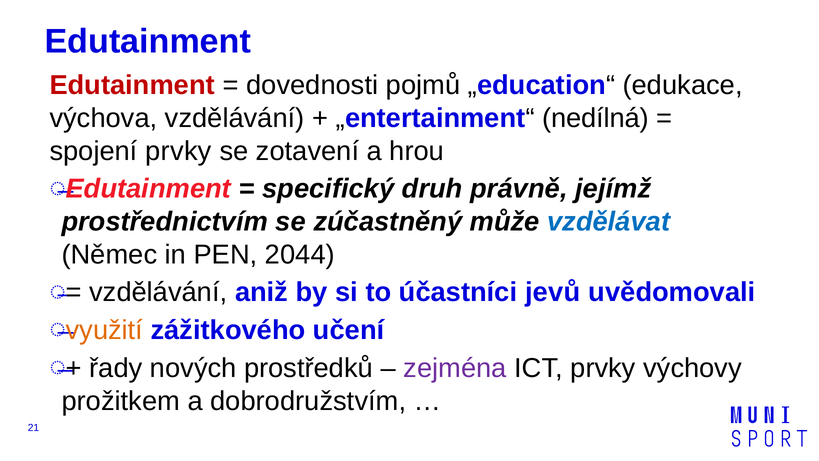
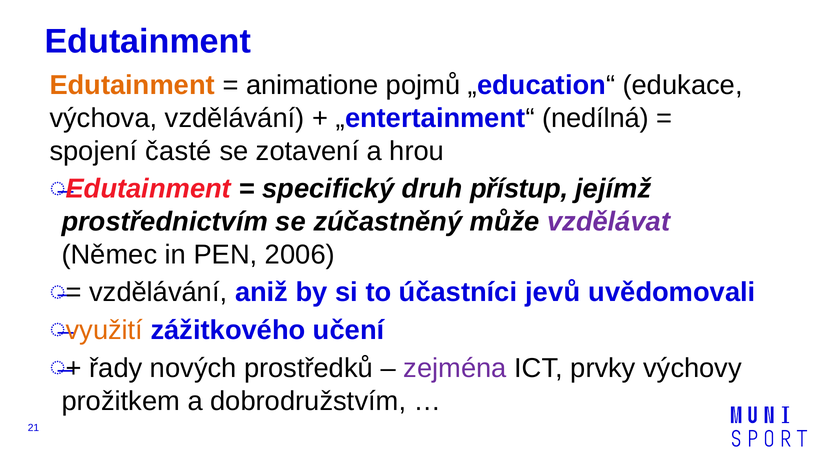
Edutainment colour: red -> orange (132, 85)
dovednosti: dovednosti -> animatione (312, 85)
spojení prvky: prvky -> časté (178, 151)
právně: právně -> přístup (519, 189)
vzdělávat colour: blue -> purple (609, 222)
2044: 2044 -> 2006 (300, 254)
